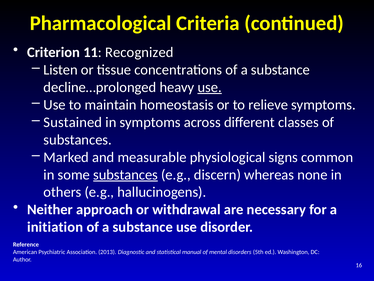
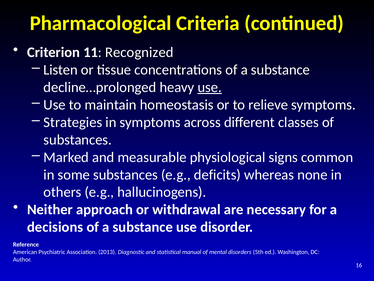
Sustained: Sustained -> Strategies (73, 122)
substances underline: present -> none (126, 174)
discern: discern -> deficits (217, 174)
initiation: initiation -> decisions (55, 227)
